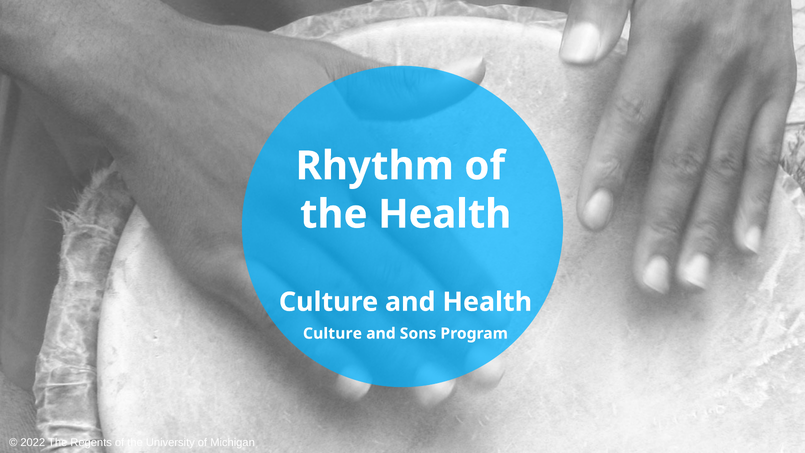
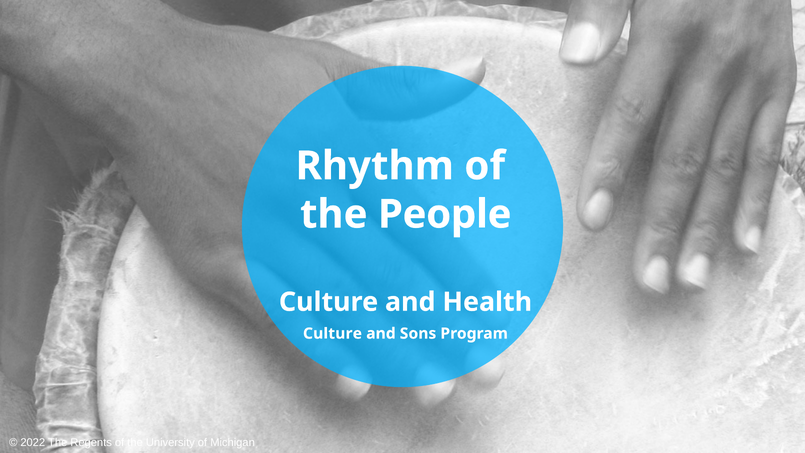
the Health: Health -> People (445, 214)
